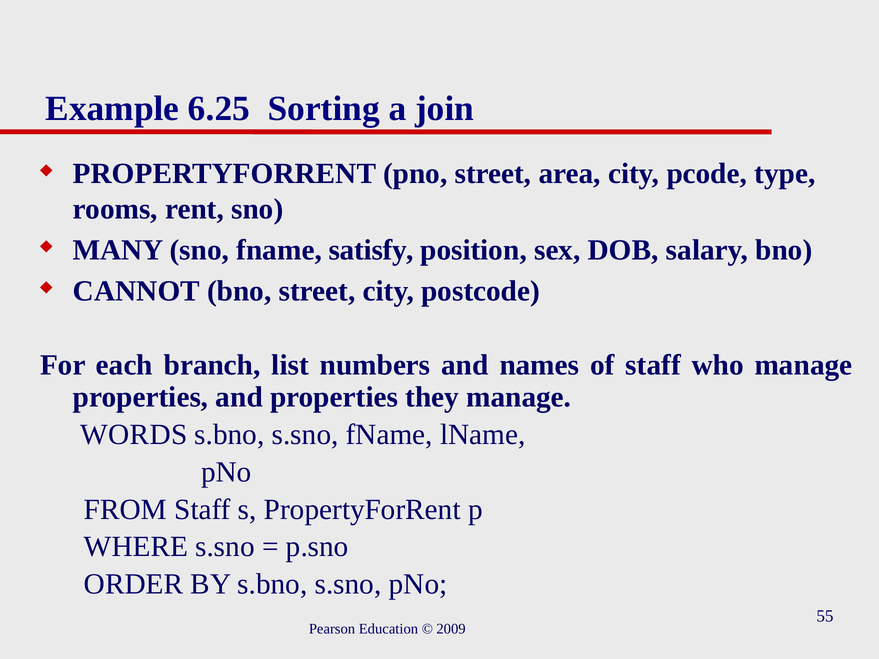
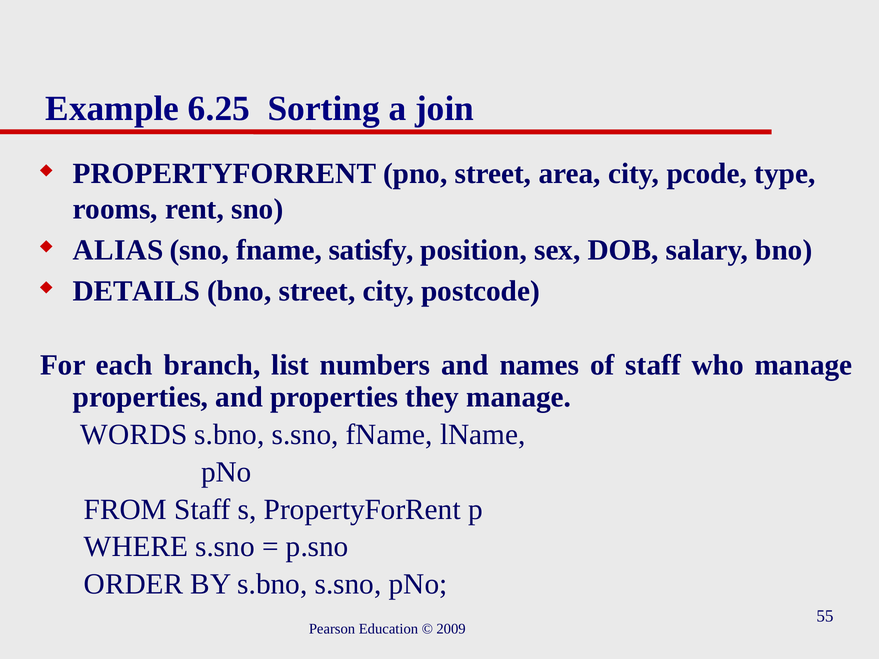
MANY: MANY -> ALIAS (118, 250)
CANNOT: CANNOT -> DETAILS (137, 291)
